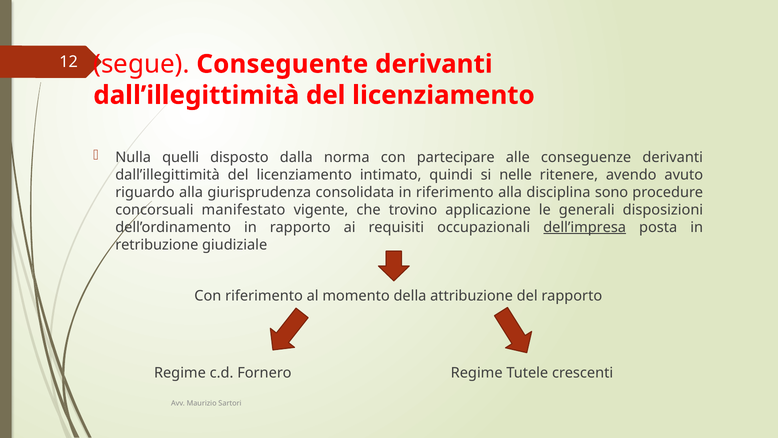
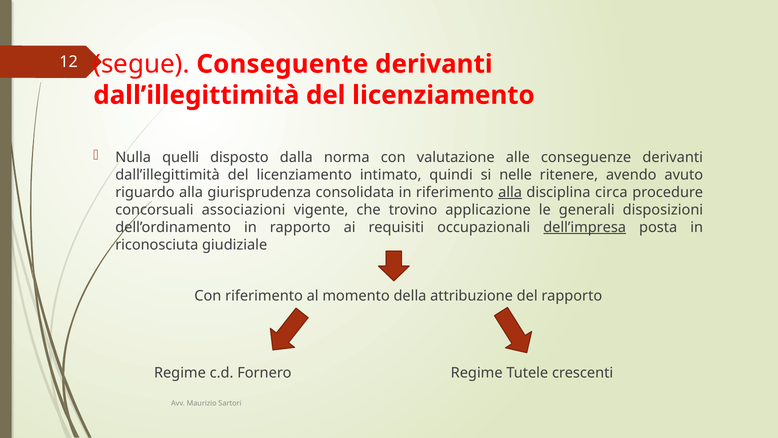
partecipare: partecipare -> valutazione (456, 157)
alla underline: none -> present (510, 192)
sono: sono -> circa (611, 192)
manifestato: manifestato -> associazioni (244, 210)
retribuzione: retribuzione -> riconosciuta (157, 245)
